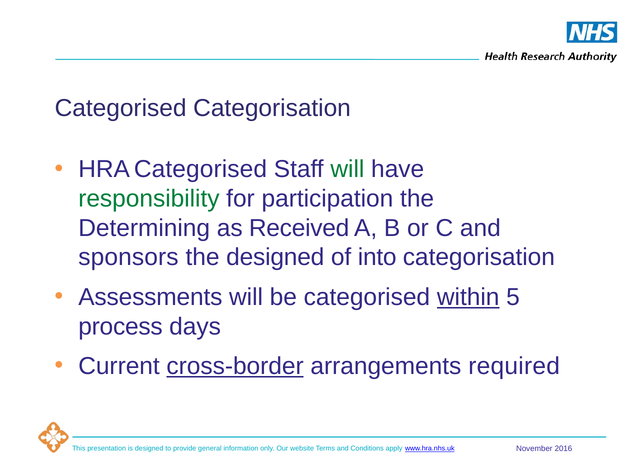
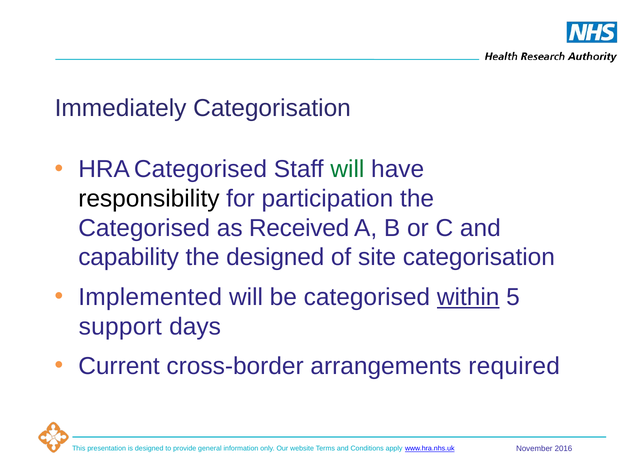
Categorised: Categorised -> Immediately (121, 108)
responsibility colour: green -> black (149, 199)
Determining: Determining -> Categorised (144, 228)
sponsors: sponsors -> capability (129, 258)
into: into -> site (377, 258)
Assessments: Assessments -> Implemented (150, 297)
process: process -> support (120, 327)
cross-border underline: present -> none (235, 367)
